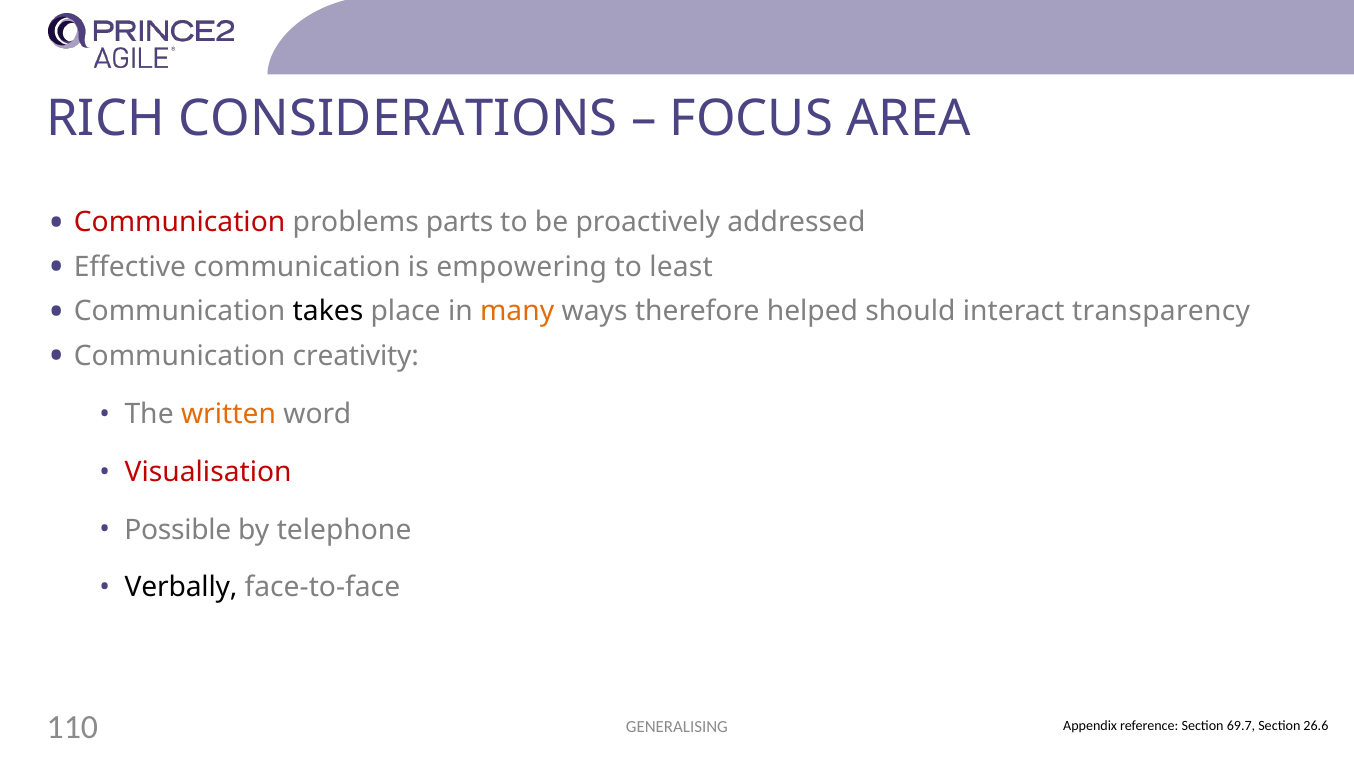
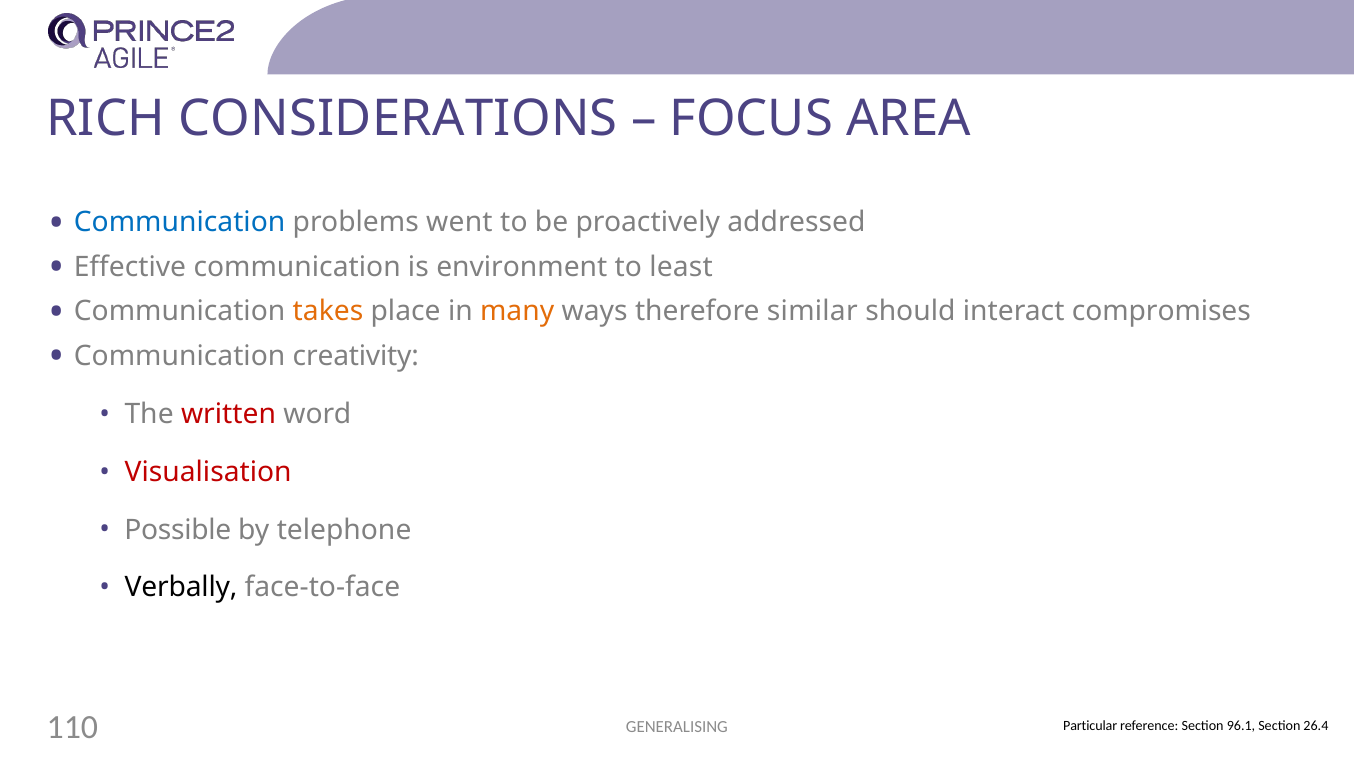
Communication colour: red -> blue (180, 223)
parts: parts -> went (459, 223)
empowering: empowering -> environment (522, 267)
takes colour: black -> orange (328, 312)
helped: helped -> similar (812, 312)
transparency: transparency -> compromises (1161, 312)
written colour: orange -> red (228, 415)
Appendix: Appendix -> Particular (1090, 727)
69.7: 69.7 -> 96.1 (1241, 727)
26.6: 26.6 -> 26.4 (1316, 727)
